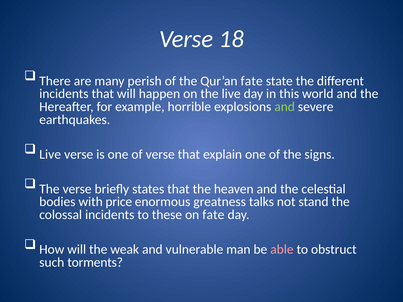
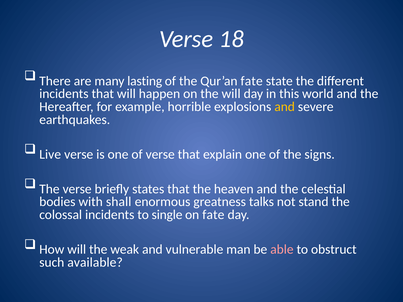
perish: perish -> lasting (145, 81)
the live: live -> will (231, 94)
and colour: light green -> yellow (285, 107)
price: price -> shall (119, 202)
these: these -> single (167, 215)
torments: torments -> available (95, 263)
